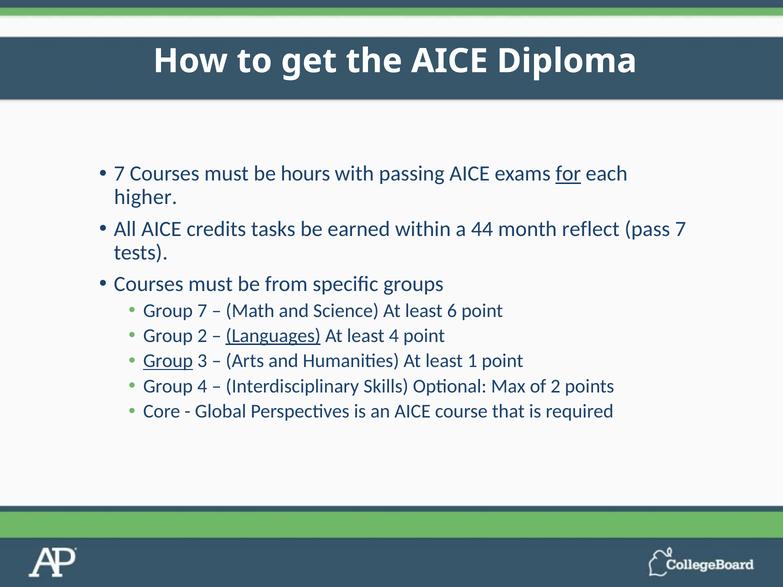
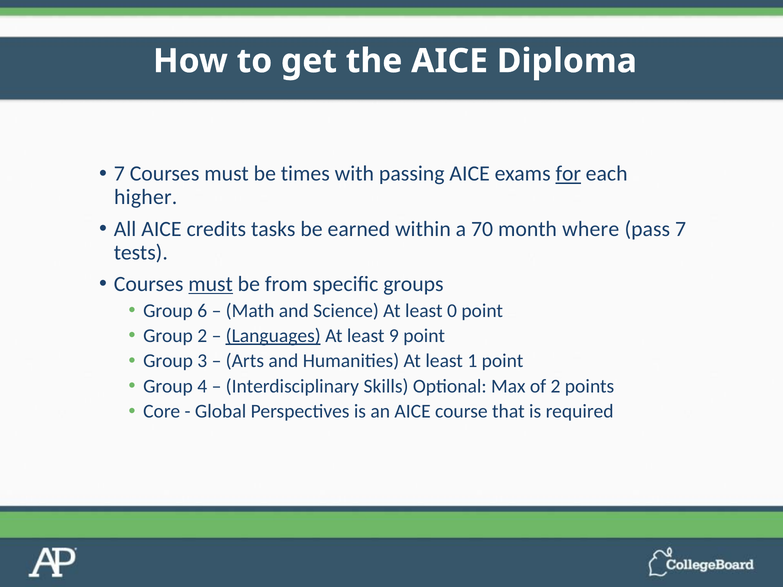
hours: hours -> times (305, 174)
44: 44 -> 70 (482, 229)
reflect: reflect -> where (591, 229)
must underline: none -> present (211, 284)
Group 7: 7 -> 6 (202, 311)
6: 6 -> 0 (452, 311)
least 4: 4 -> 9 (394, 336)
Group underline: present -> none (168, 361)
